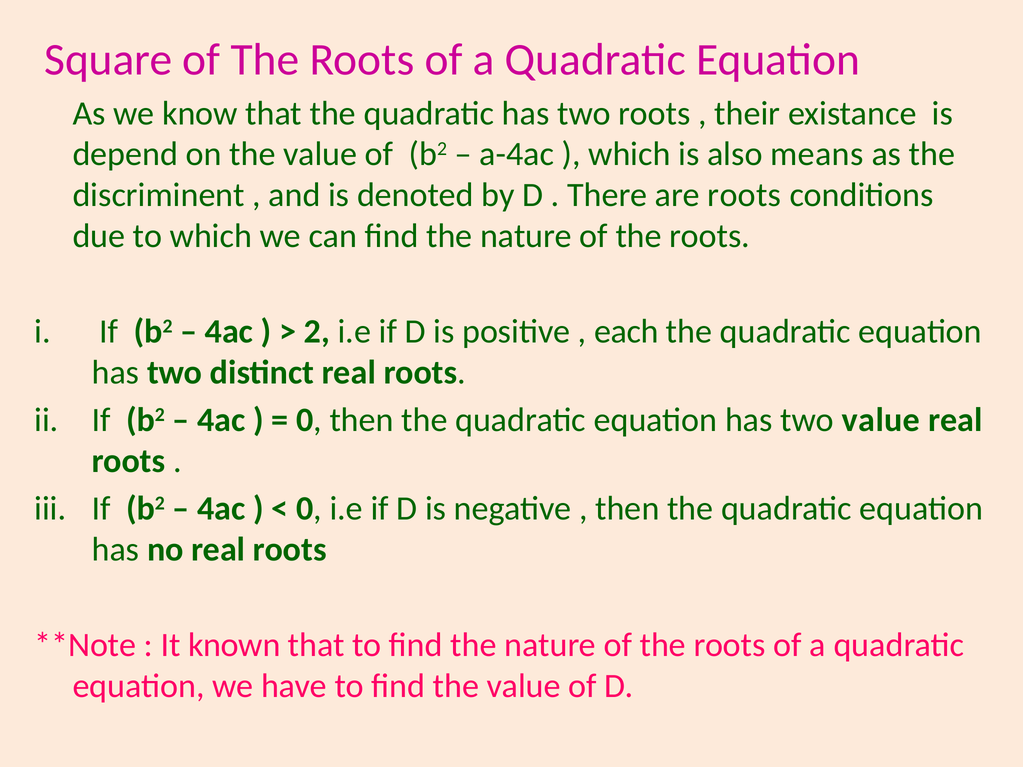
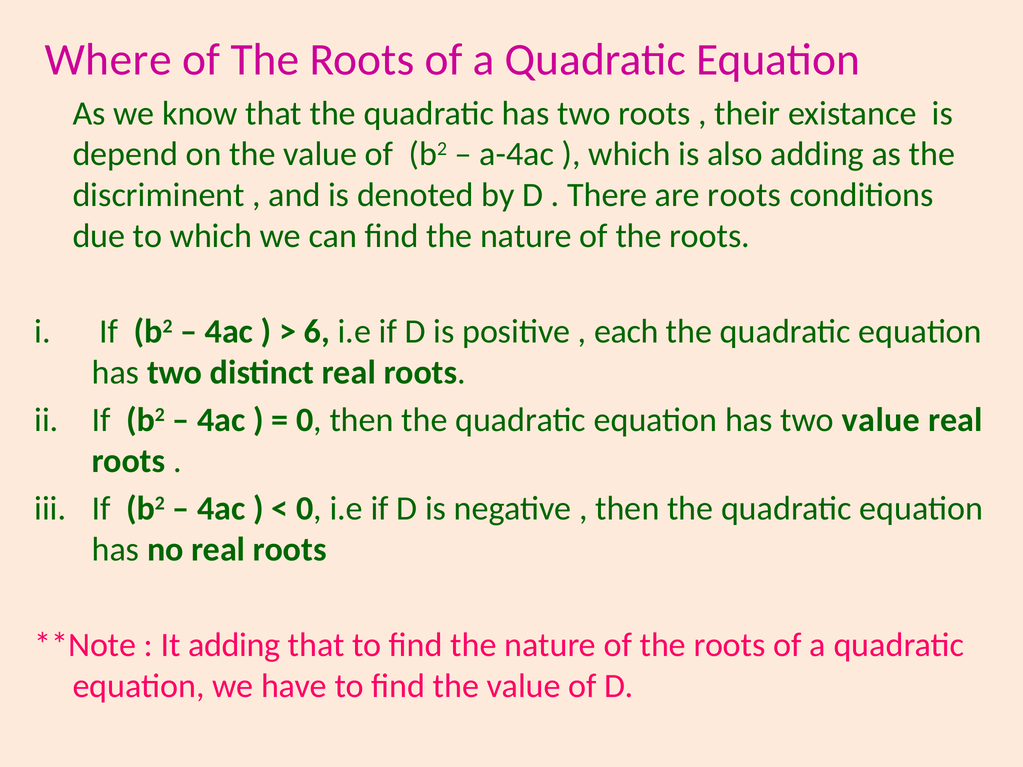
Square: Square -> Where (108, 60)
also means: means -> adding (817, 154)
2: 2 -> 6 (317, 332)
It known: known -> adding (234, 645)
